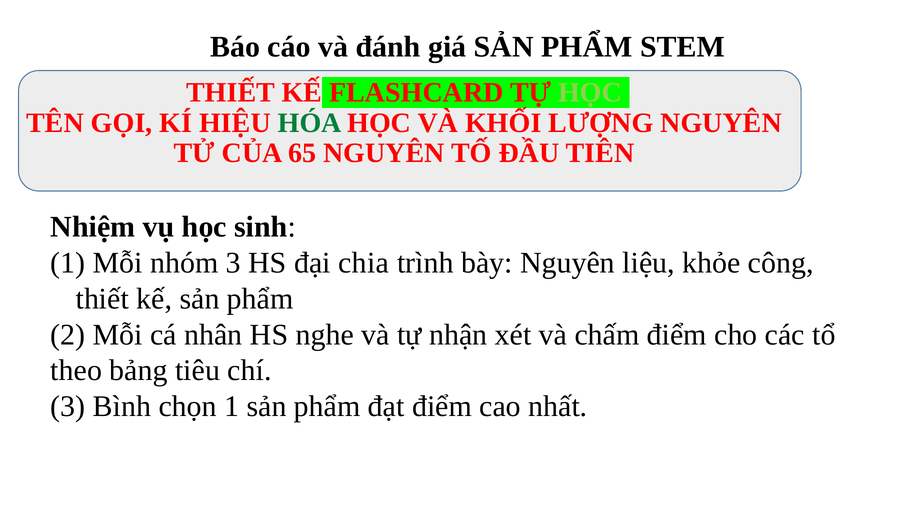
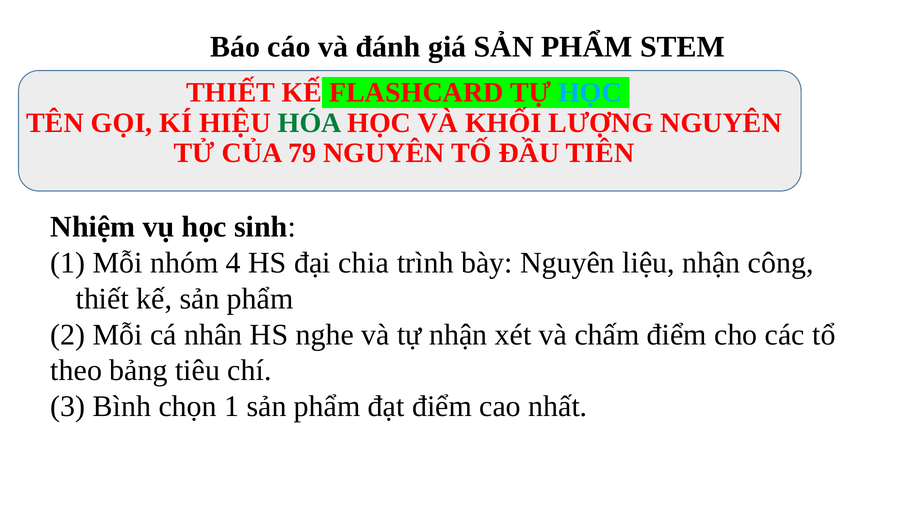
HỌC colour: light green -> light blue (590, 93)
65: 65 -> 79 (302, 153)
nhóm 3: 3 -> 4 (233, 263)
liệu khỏe: khỏe -> nhận (711, 263)
